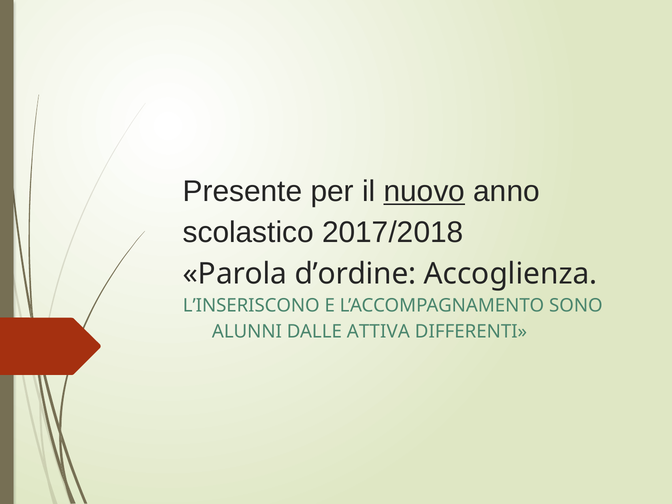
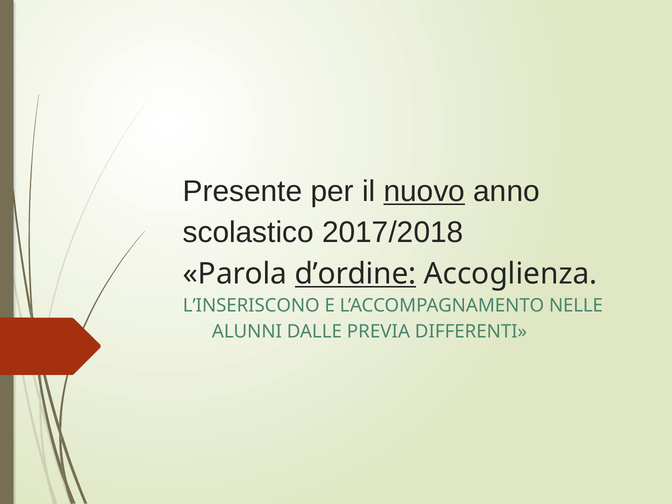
d’ordine underline: none -> present (356, 274)
SONO: SONO -> NELLE (576, 306)
ATTIVA: ATTIVA -> PREVIA (378, 331)
